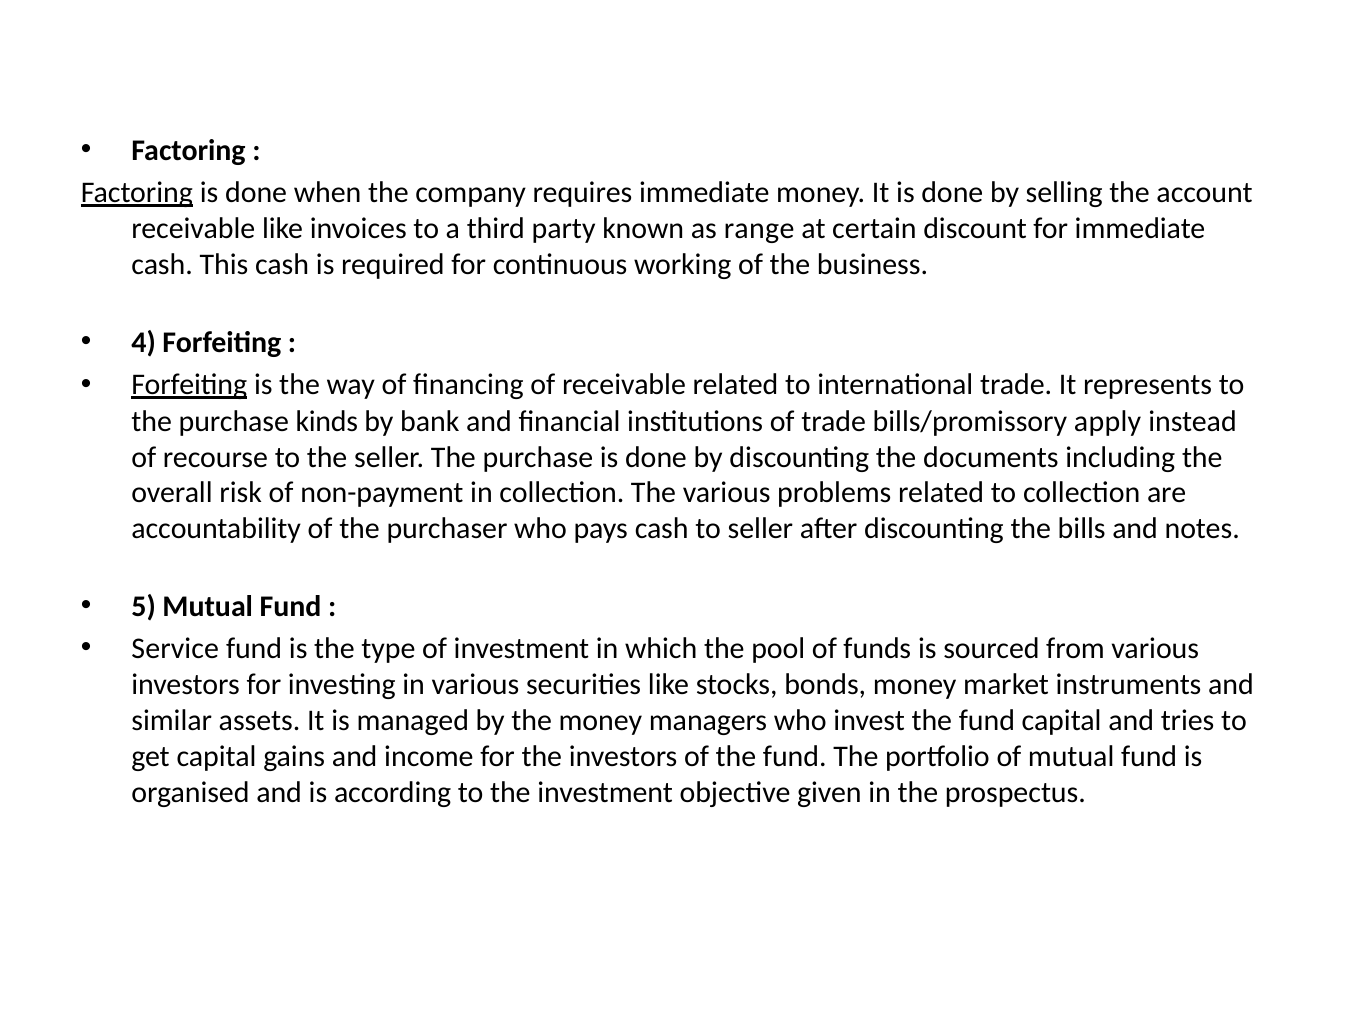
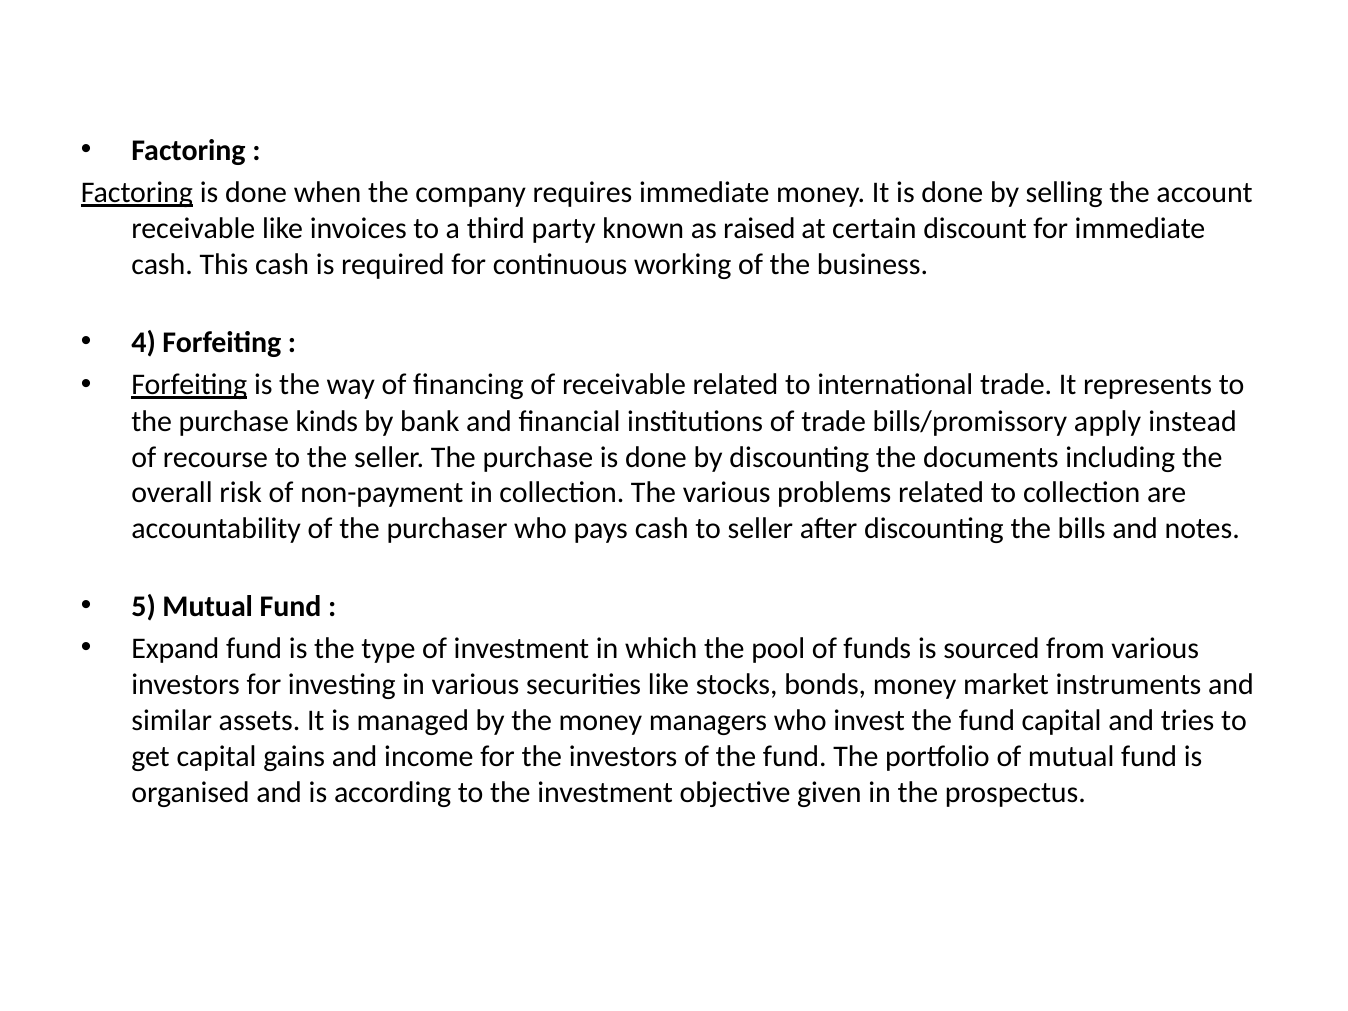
range: range -> raised (759, 229)
Service: Service -> Expand (175, 649)
